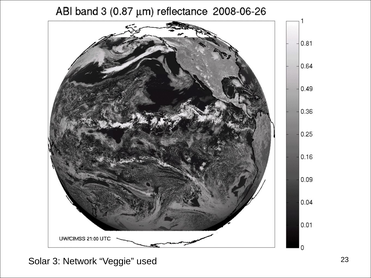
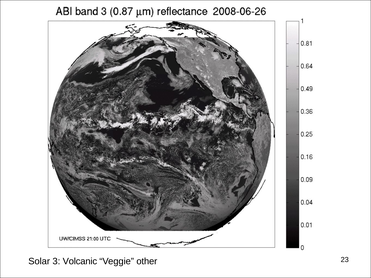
Network: Network -> Volcanic (80, 262)
used: used -> other (147, 262)
